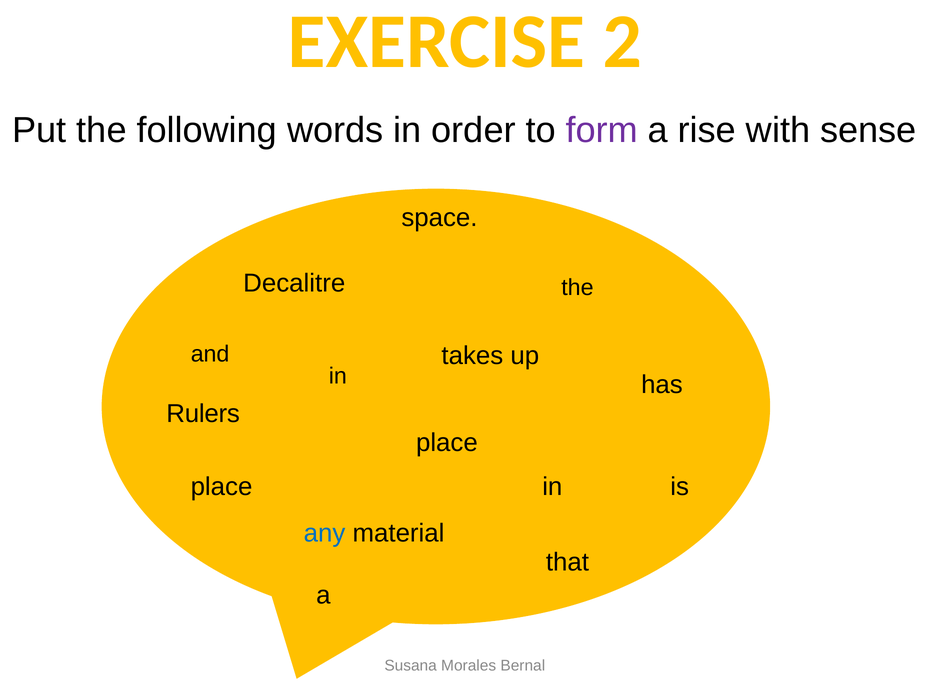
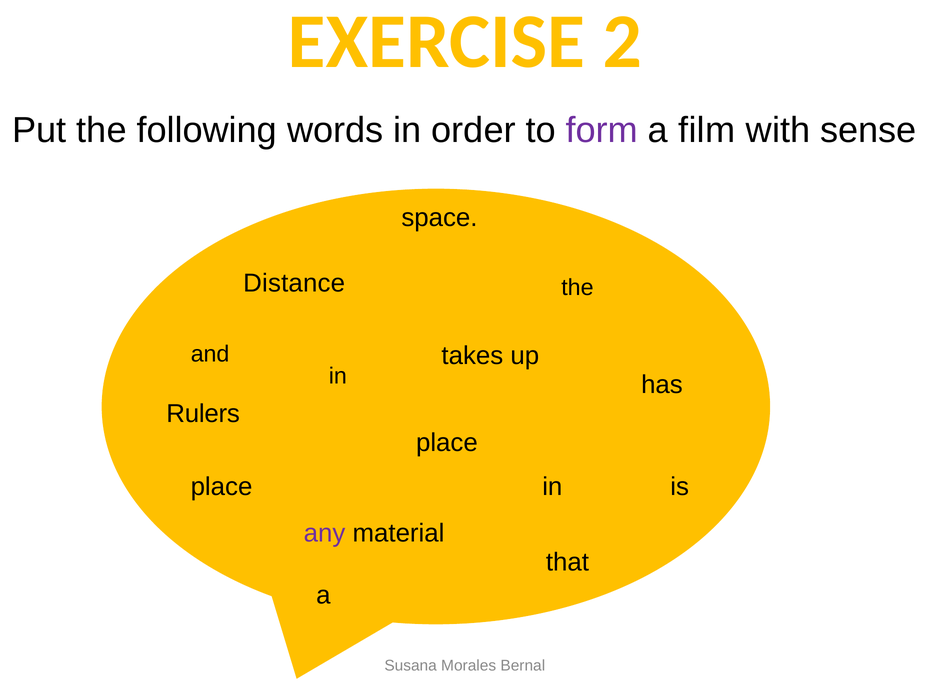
rise: rise -> film (707, 130)
Decalitre: Decalitre -> Distance (294, 283)
any colour: blue -> purple (325, 533)
